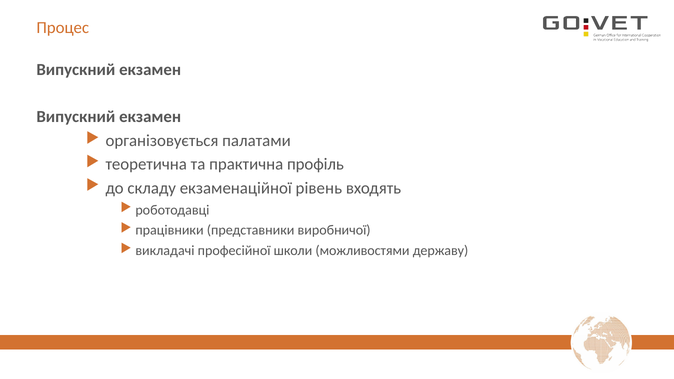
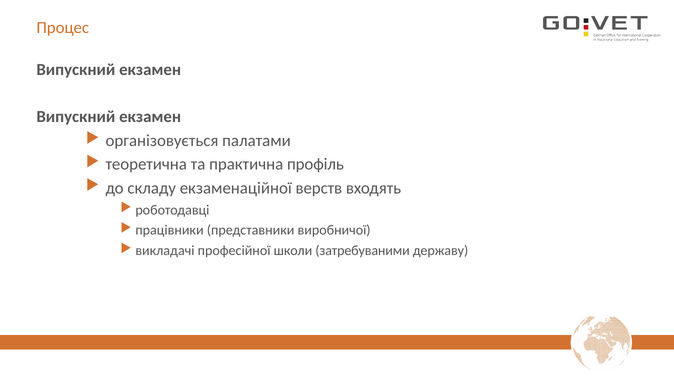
рівень: рівень -> верств (319, 188)
можливостями: можливостями -> затребуваними (363, 251)
